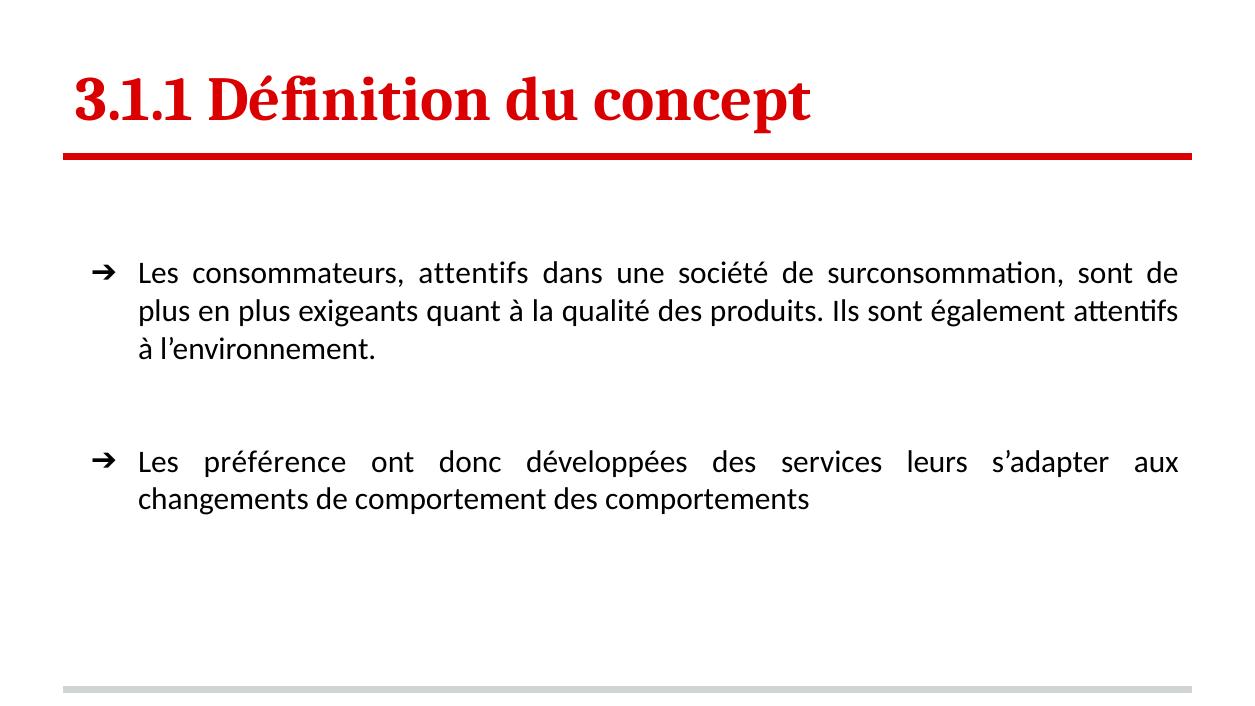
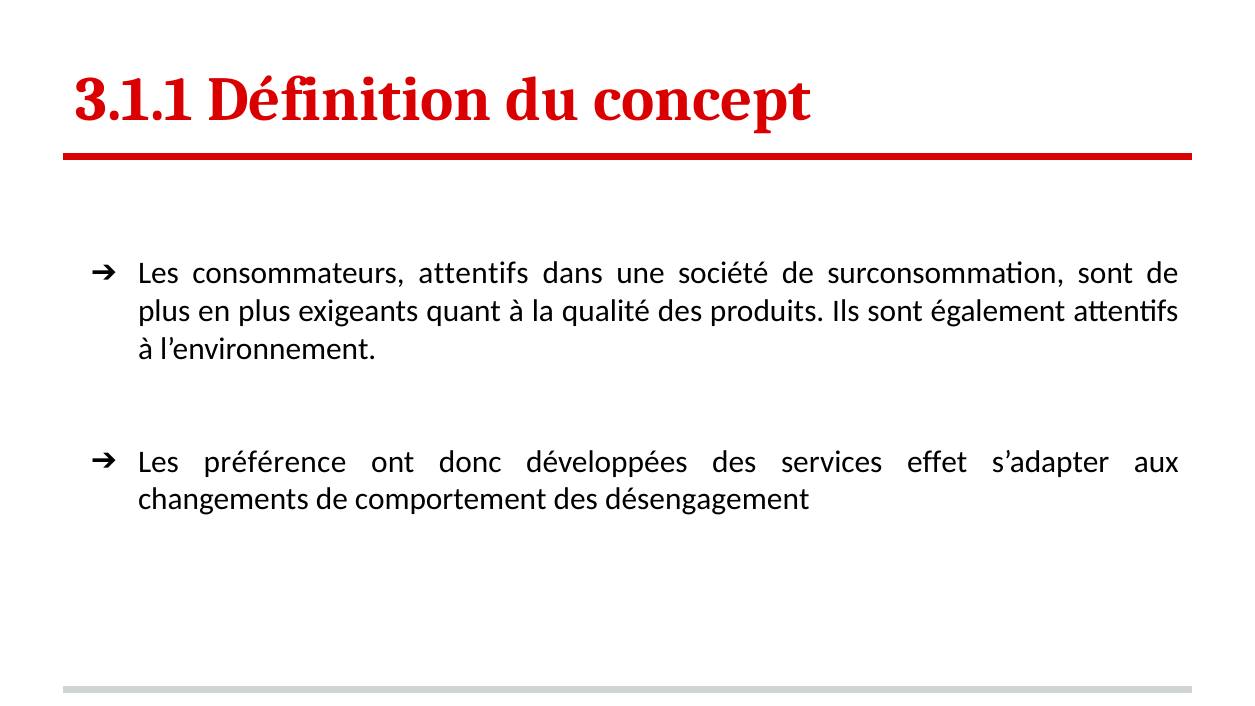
leurs: leurs -> effet (937, 462)
comportements: comportements -> désengagement (707, 500)
